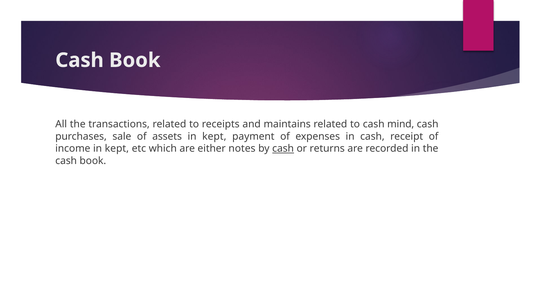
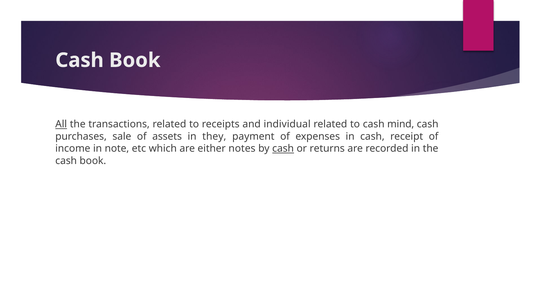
All underline: none -> present (61, 124)
maintains: maintains -> individual (287, 124)
assets in kept: kept -> they (214, 137)
income in kept: kept -> note (117, 149)
